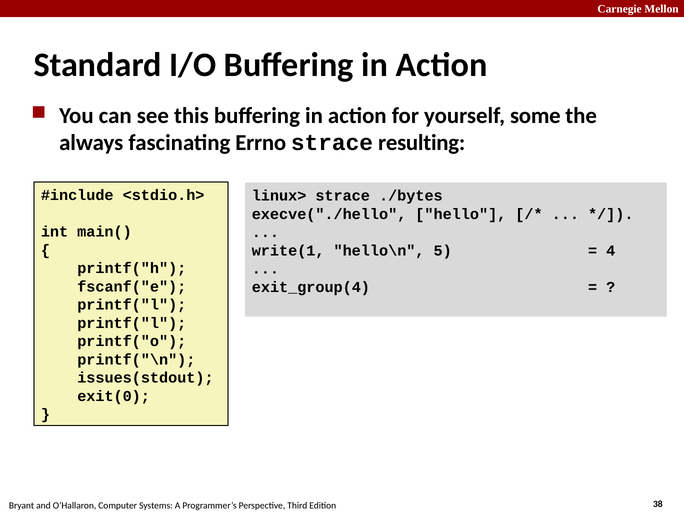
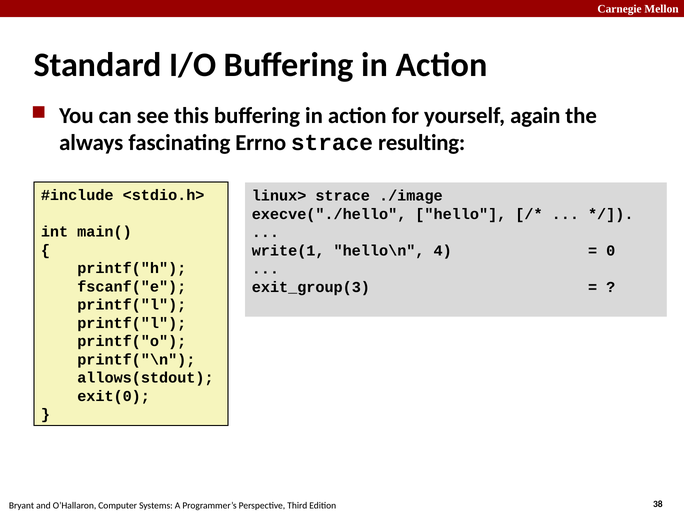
some: some -> again (535, 116)
./bytes: ./bytes -> ./image (411, 196)
5: 5 -> 4 (443, 251)
4: 4 -> 0 (611, 251)
exit_group(4: exit_group(4 -> exit_group(3 (311, 287)
issues(stdout: issues(stdout -> allows(stdout (145, 378)
